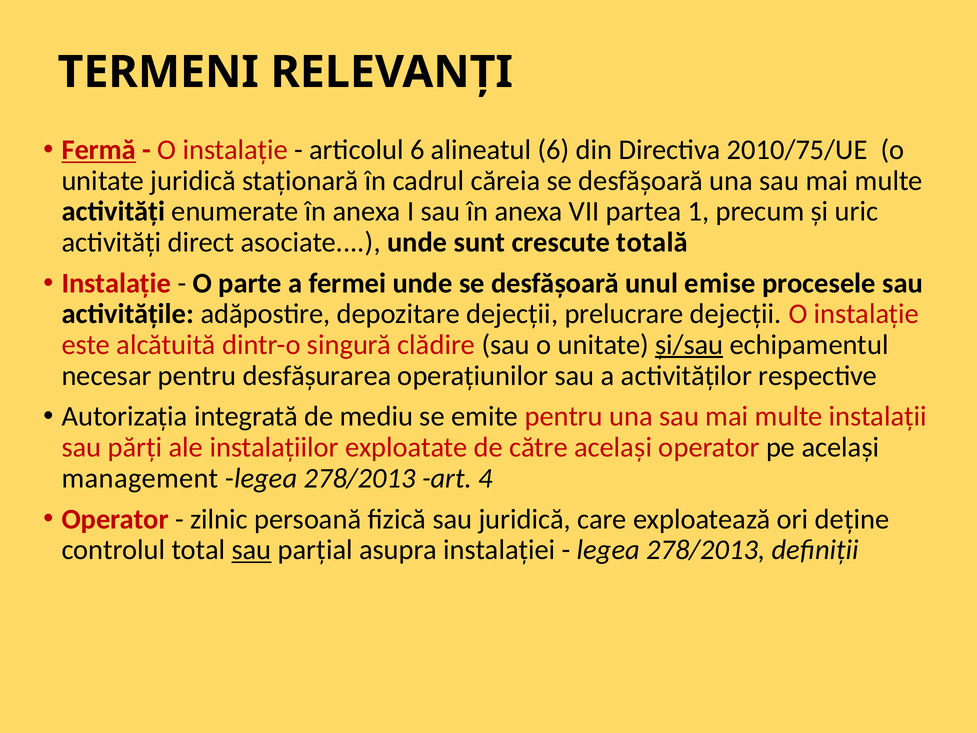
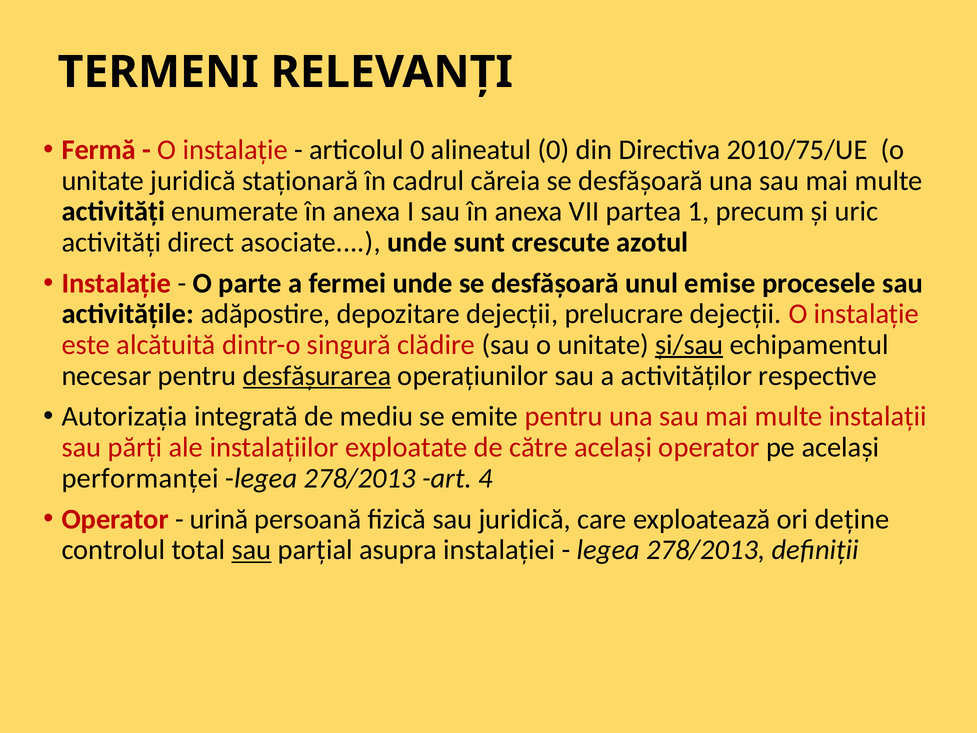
Fermă underline: present -> none (99, 150)
articolul 6: 6 -> 0 (417, 150)
alineatul 6: 6 -> 0 (553, 150)
totală: totală -> azotul (652, 242)
desfășurarea underline: none -> present (317, 375)
management: management -> performanței (140, 478)
zilnic: zilnic -> urină (219, 519)
